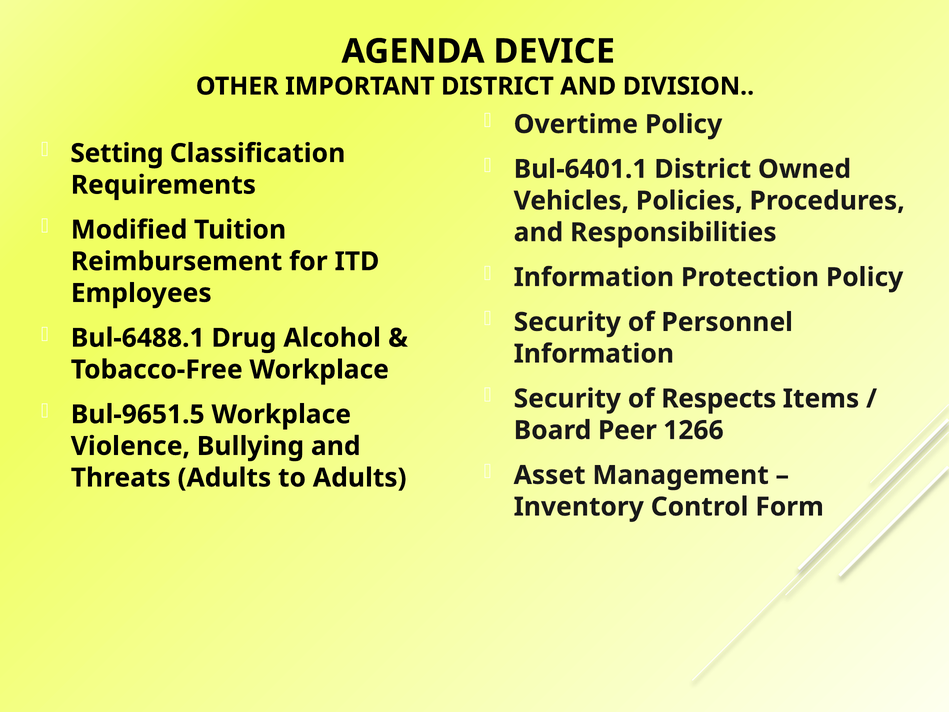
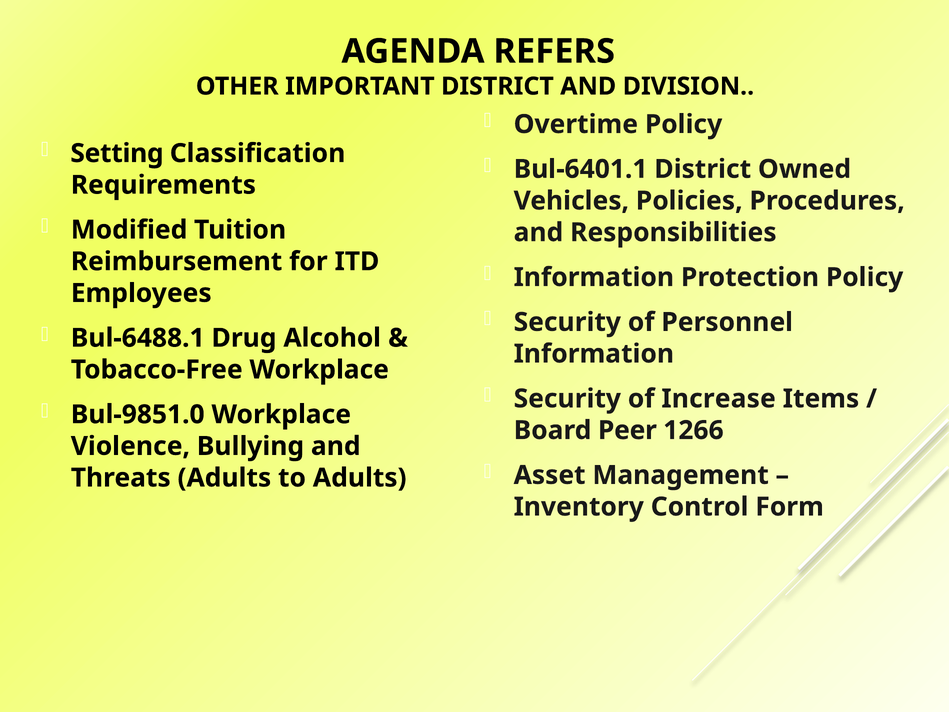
DEVICE: DEVICE -> REFERS (554, 51)
Respects: Respects -> Increase (719, 399)
Bul-9651.5: Bul-9651.5 -> Bul-9851.0 (138, 414)
